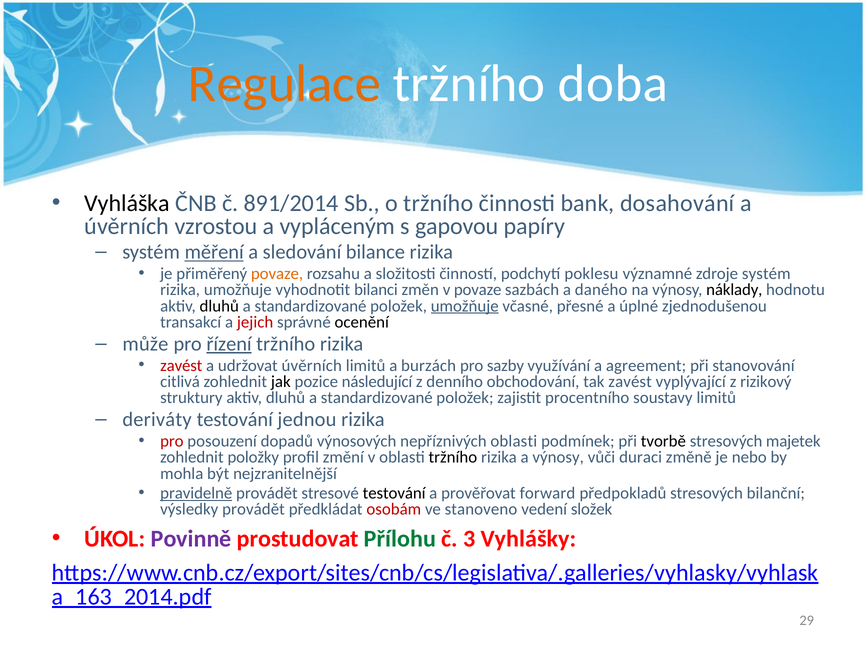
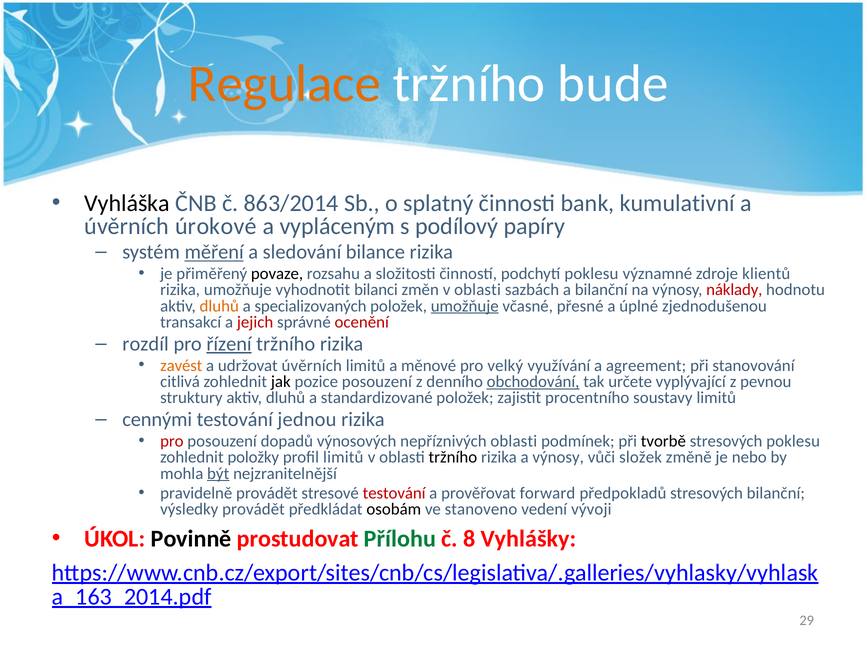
doba: doba -> bude (613, 84)
891/2014: 891/2014 -> 863/2014 (291, 203)
o tržního: tržního -> splatný (438, 203)
dosahování: dosahování -> kumulativní (677, 203)
vzrostou: vzrostou -> úrokové (216, 226)
gapovou: gapovou -> podílový (457, 226)
povaze colour: orange -> black (277, 273)
zdroje systém: systém -> klientů (766, 273)
změn v povaze: povaze -> oblasti (478, 290)
a daného: daného -> bilanční (601, 290)
náklady colour: black -> red (734, 290)
dluhů colour: black -> orange (219, 306)
standardizované: standardizované -> specializovaných (311, 306)
ocenění colour: black -> red (362, 322)
může: může -> rozdíl (146, 344)
zavést colour: red -> orange (181, 365)
burzách: burzách -> měnové (429, 365)
sazby: sazby -> velký (505, 365)
pozice následující: následující -> posouzení (377, 381)
obchodování underline: none -> present (533, 381)
tak zavést: zavést -> určete (630, 381)
rizikový: rizikový -> pevnou (766, 381)
deriváty: deriváty -> cennými (157, 419)
stresových majetek: majetek -> poklesu (793, 441)
profil změní: změní -> limitů (343, 457)
duraci: duraci -> složek (641, 457)
být underline: none -> present (218, 473)
pravidelně underline: present -> none (196, 493)
testování colour: black -> red (394, 493)
osobám colour: red -> black (394, 509)
složek: složek -> vývoji (591, 509)
Povinně colour: purple -> black (191, 538)
3: 3 -> 8 (469, 538)
